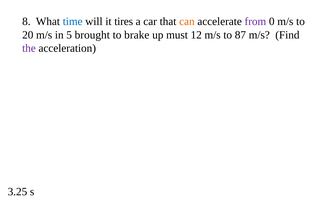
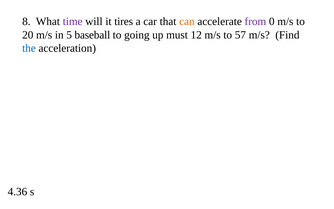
time colour: blue -> purple (73, 21)
brought: brought -> baseball (92, 35)
brake: brake -> going (137, 35)
87: 87 -> 57 (240, 35)
the colour: purple -> blue (29, 48)
3.25: 3.25 -> 4.36 (17, 191)
